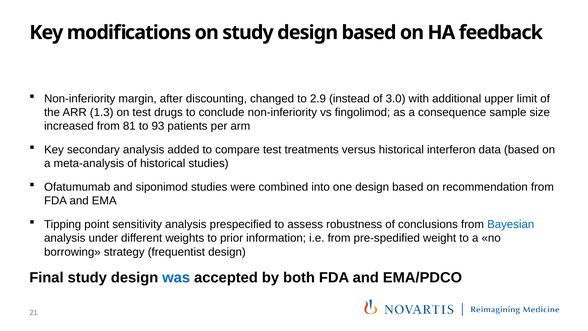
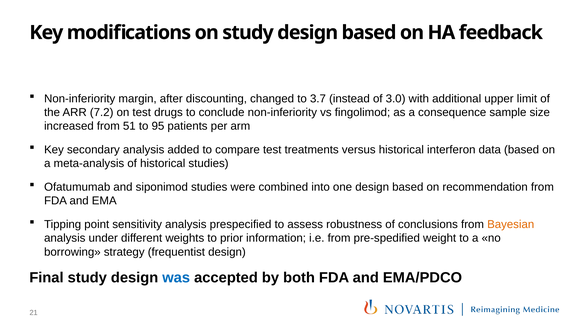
2.9: 2.9 -> 3.7 (318, 99)
1.3: 1.3 -> 7.2 (102, 112)
81: 81 -> 51 (129, 126)
93: 93 -> 95 (158, 126)
Bayesian colour: blue -> orange (511, 224)
